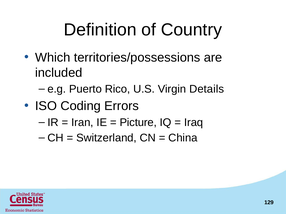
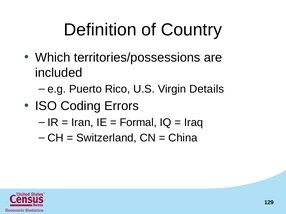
Picture: Picture -> Formal (138, 123)
